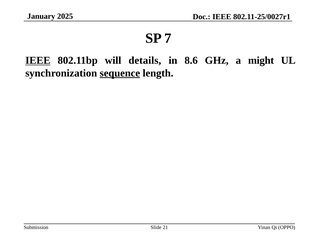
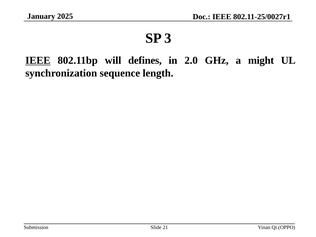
7: 7 -> 3 (168, 38)
details: details -> defines (145, 60)
8.6: 8.6 -> 2.0 (191, 60)
sequence underline: present -> none (120, 73)
